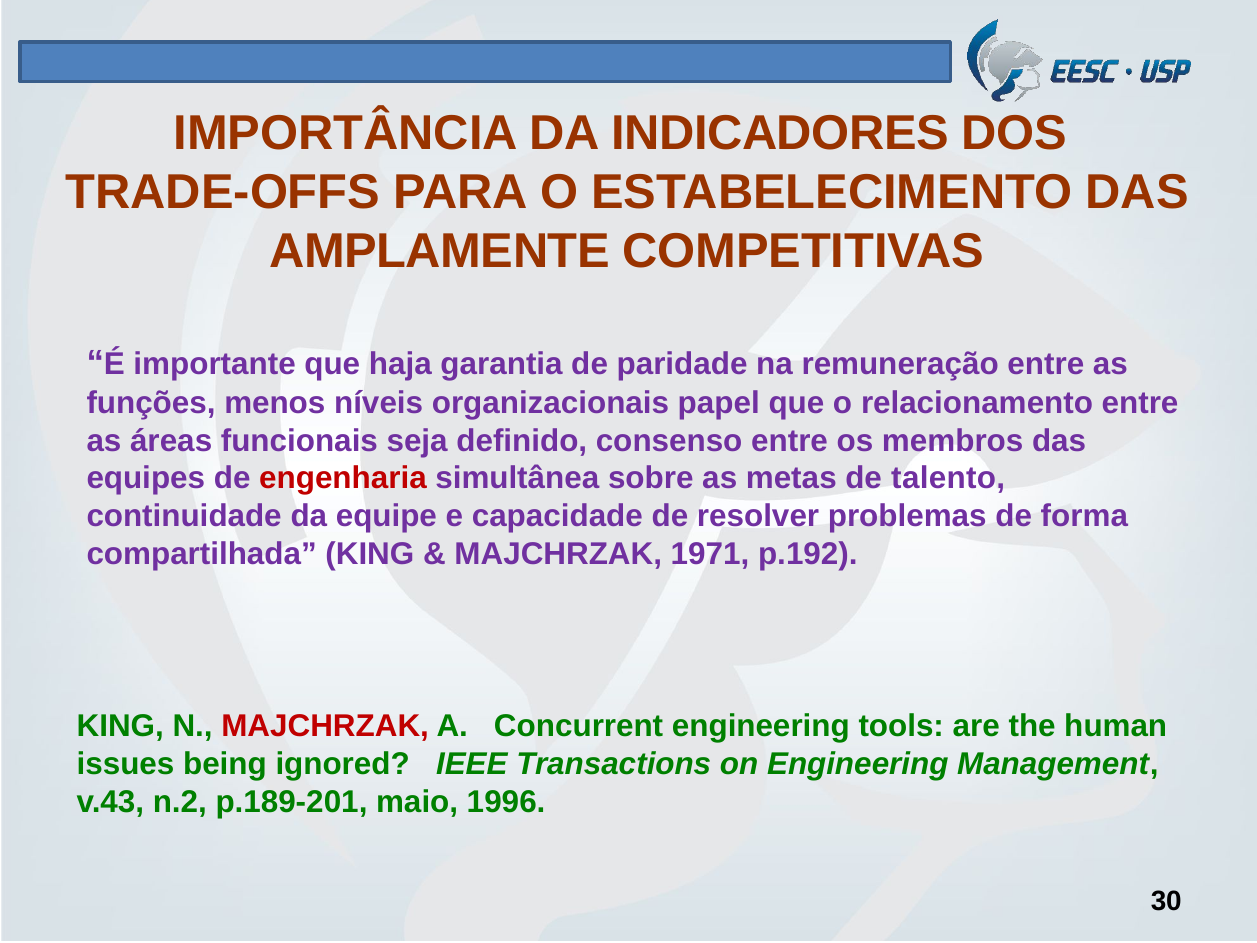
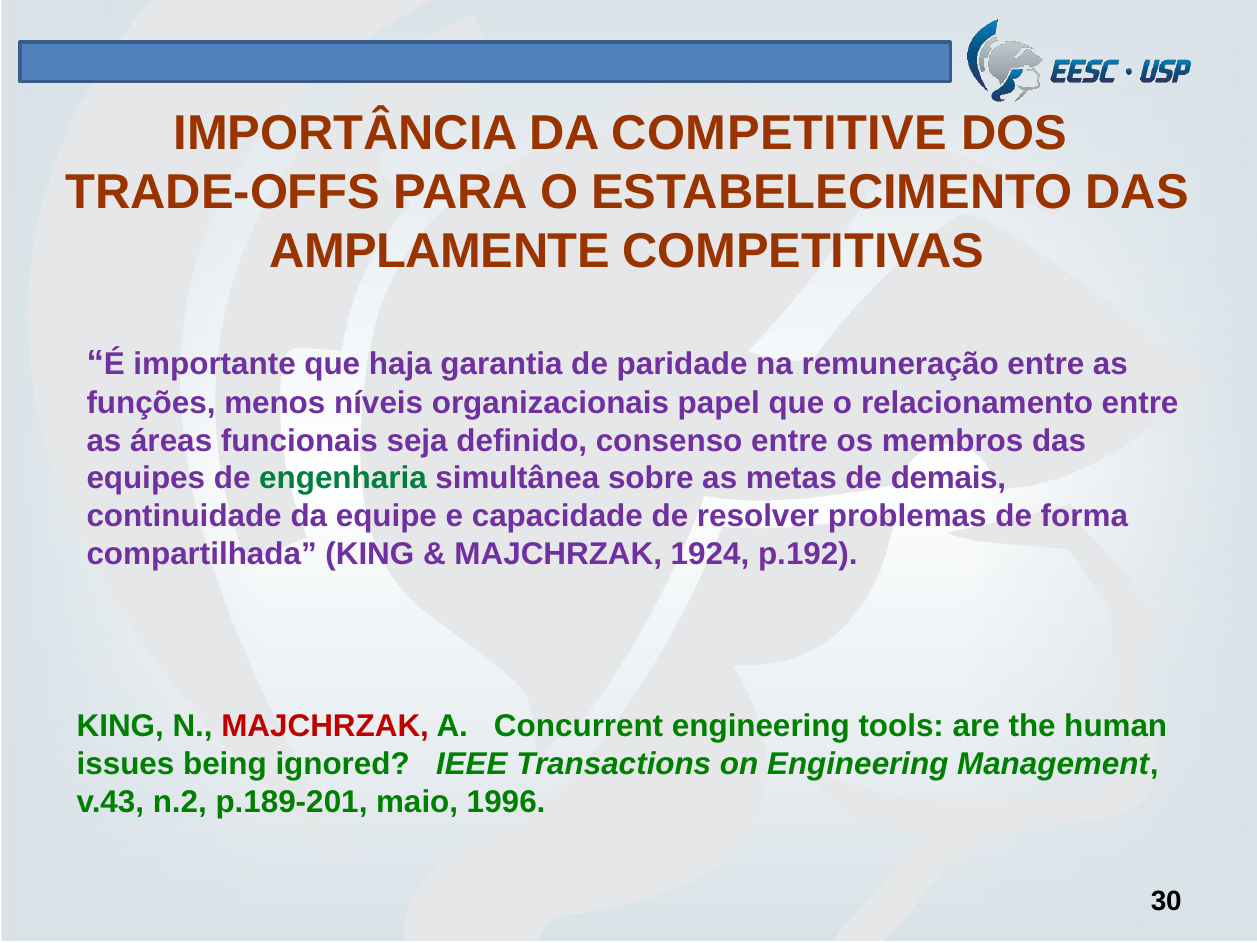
INDICADORES: INDICADORES -> COMPETITIVE (780, 134)
engenharia colour: red -> green (343, 478)
talento: talento -> demais (948, 478)
1971: 1971 -> 1924 (710, 554)
